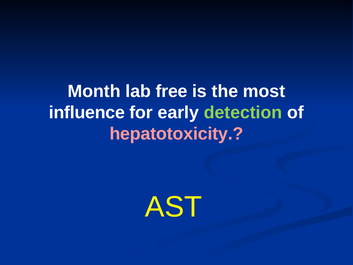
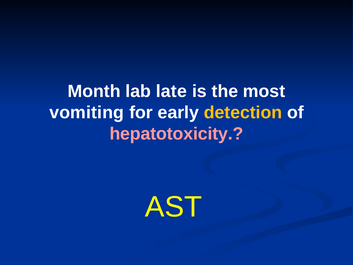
free: free -> late (171, 91)
influence: influence -> vomiting (87, 112)
detection colour: light green -> yellow (243, 112)
